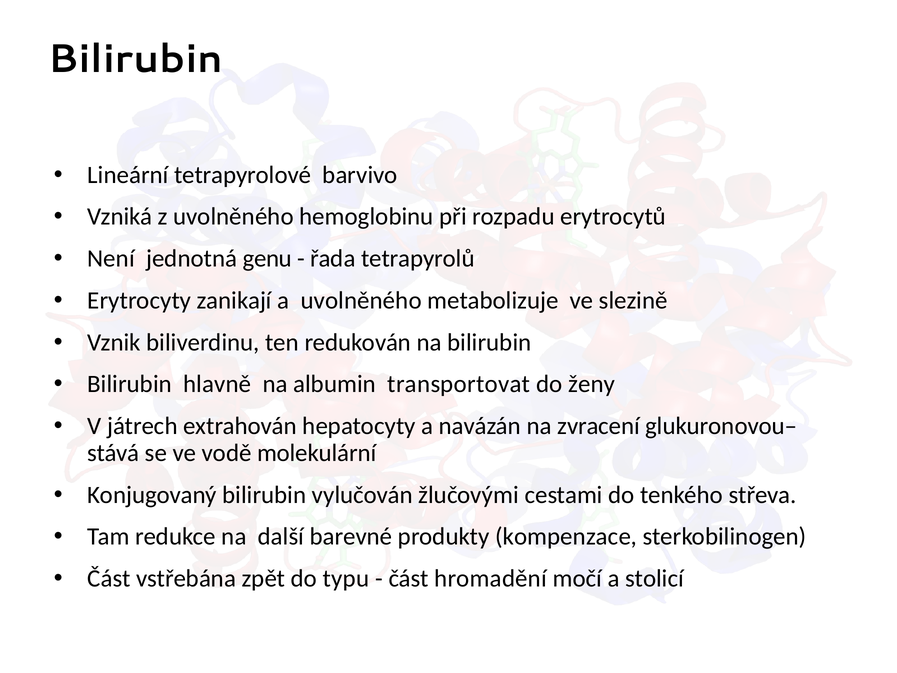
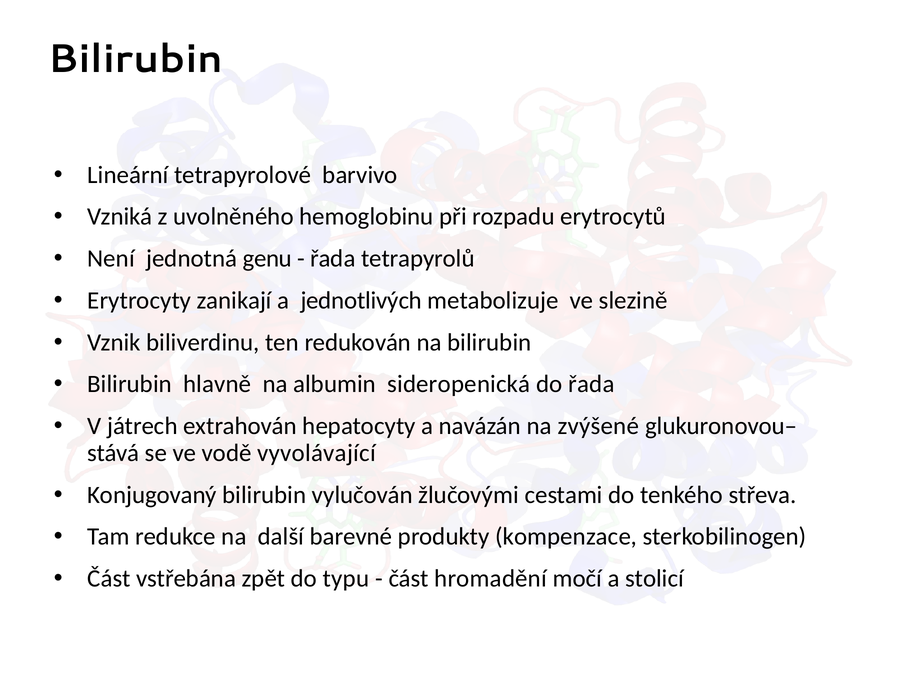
a uvolněného: uvolněného -> jednotlivých (361, 300)
transportovat: transportovat -> sideropenická (459, 384)
do ženy: ženy -> řada (592, 384)
zvracení: zvracení -> zvýšené (598, 426)
molekulární: molekulární -> vyvolávající (317, 453)
